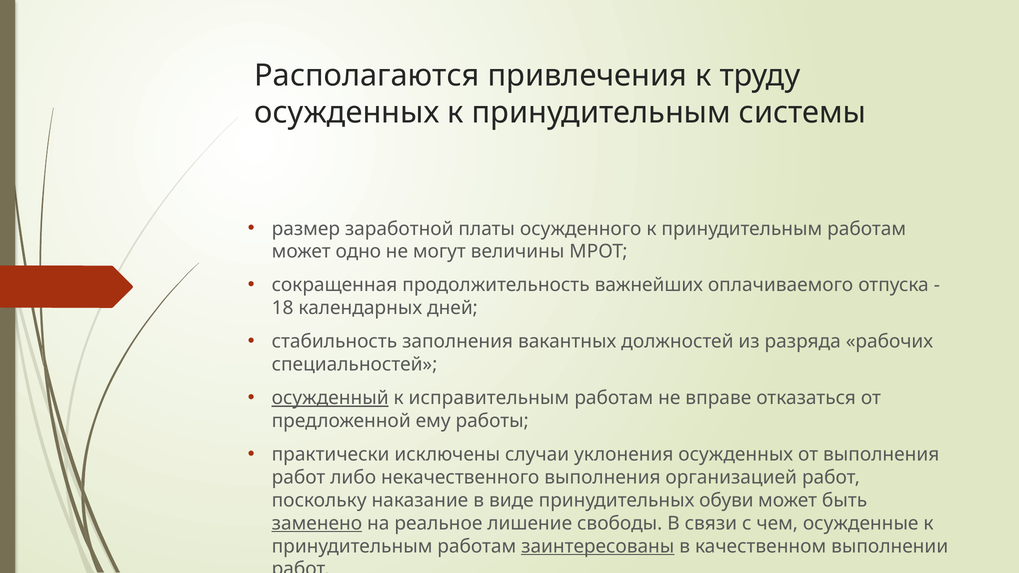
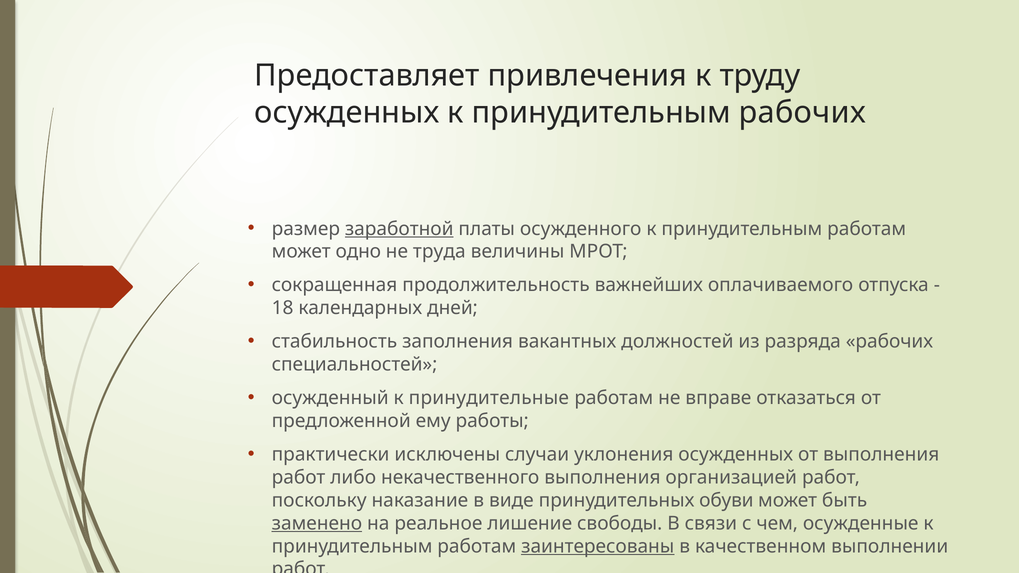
Располагаются: Располагаются -> Предоставляет (367, 76)
принудительным системы: системы -> рабочих (802, 113)
заработной underline: none -> present (399, 229)
могут: могут -> труда (439, 252)
осужденный underline: present -> none (330, 398)
исправительным: исправительным -> принудительные (489, 398)
